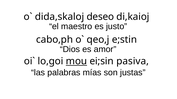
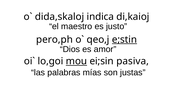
deseo: deseo -> indica (100, 17)
cabo,ph: cabo,ph -> pero,ph (54, 40)
e;stin underline: none -> present (124, 40)
